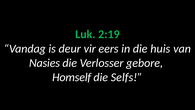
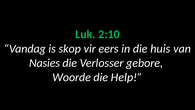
2:19: 2:19 -> 2:10 (109, 34)
deur: deur -> skop (70, 49)
Homself: Homself -> Woorde (72, 77)
Selfs: Selfs -> Help (127, 77)
